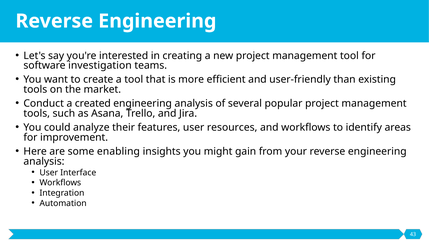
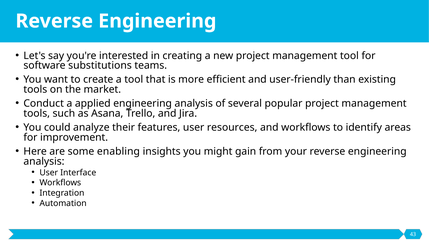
investigation: investigation -> substitutions (100, 66)
created: created -> applied (93, 104)
